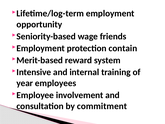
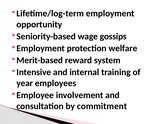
friends: friends -> gossips (113, 36)
contain: contain -> welfare (123, 48)
